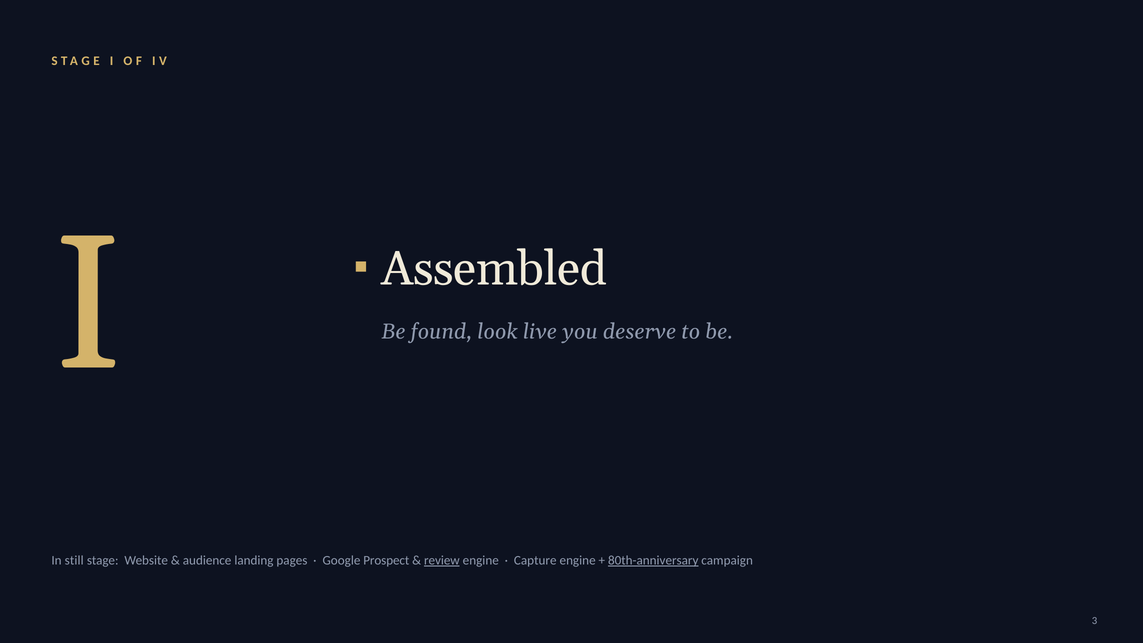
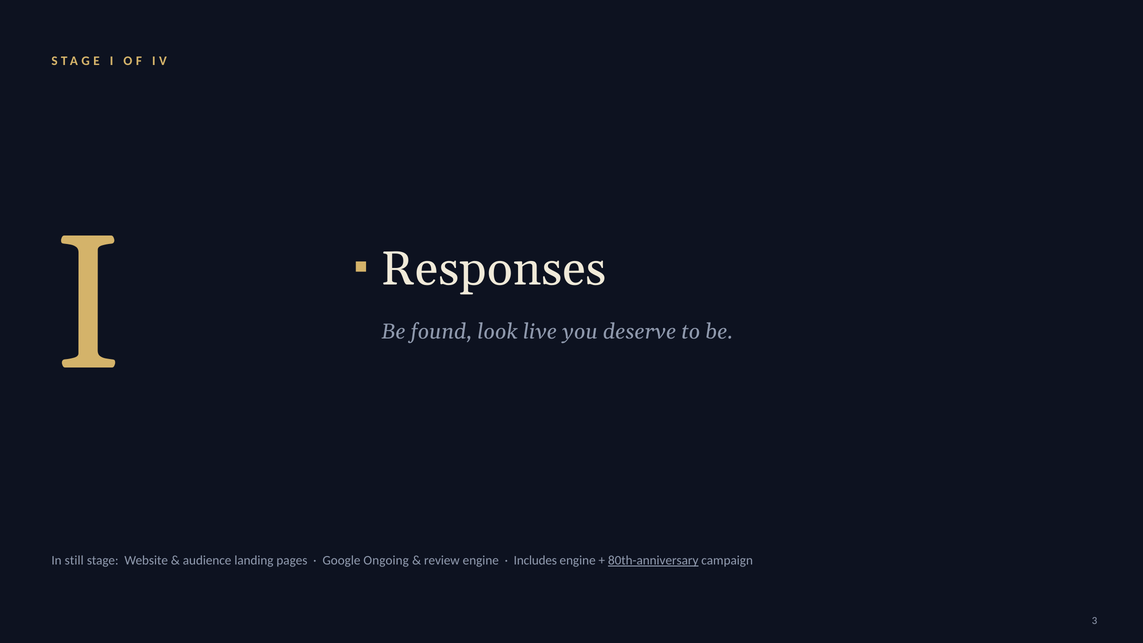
Assembled: Assembled -> Responses (494, 269)
Prospect: Prospect -> Ongoing (386, 560)
review underline: present -> none (442, 560)
Capture: Capture -> Includes (535, 560)
